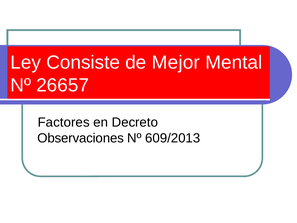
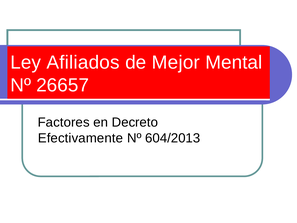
Consiste: Consiste -> Afiliados (83, 62)
Observaciones: Observaciones -> Efectivamente (80, 138)
609/2013: 609/2013 -> 604/2013 (173, 138)
